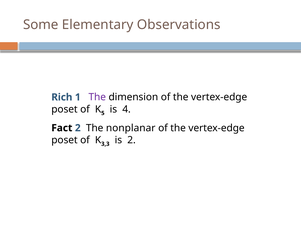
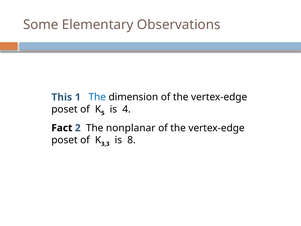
Rich: Rich -> This (62, 97)
The colour: purple -> blue (97, 97)
is 2: 2 -> 8 (131, 140)
